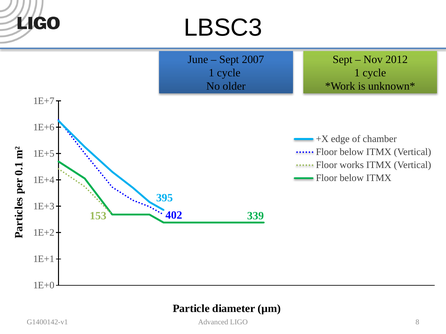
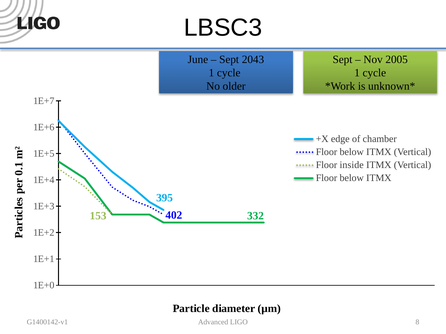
2007: 2007 -> 2043 (253, 60)
2012: 2012 -> 2005 (397, 60)
works: works -> inside (352, 165)
339: 339 -> 332 (256, 216)
